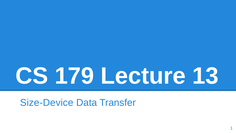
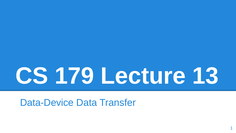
Size-Device: Size-Device -> Data-Device (47, 103)
